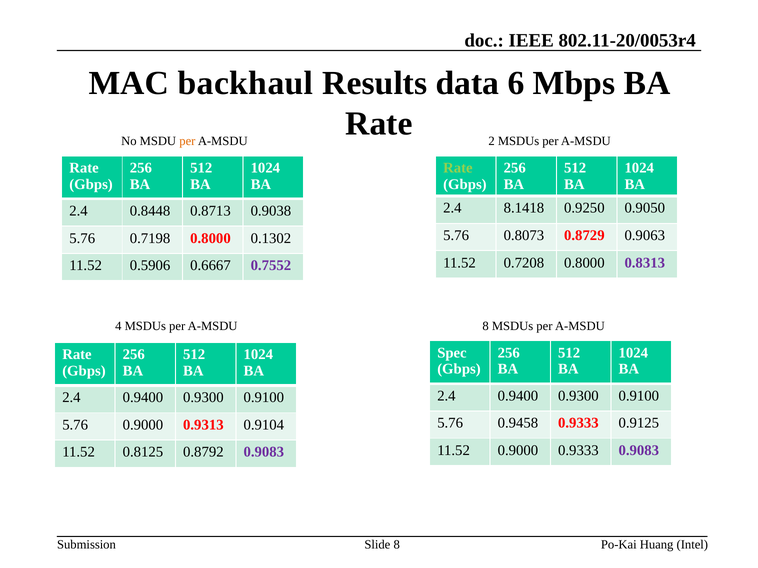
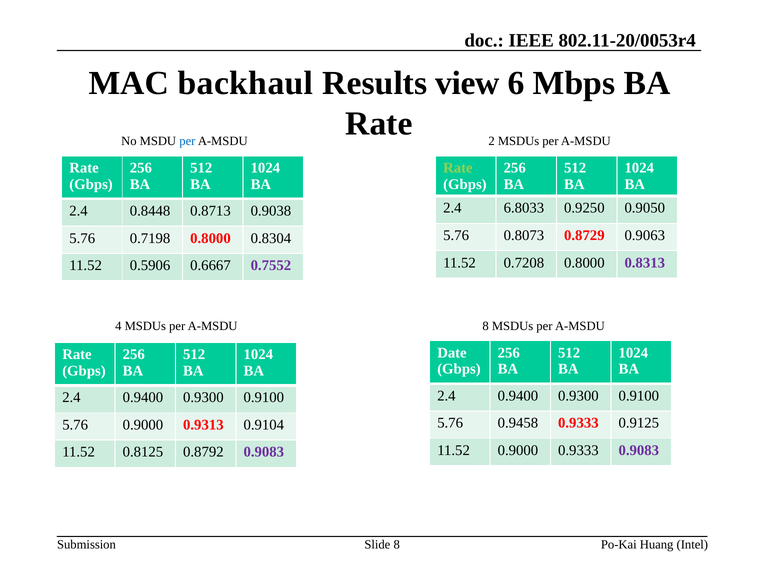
data: data -> view (468, 83)
per colour: orange -> blue (187, 141)
8.1418: 8.1418 -> 6.8033 (524, 208)
0.1302: 0.1302 -> 0.8304 (271, 238)
Spec: Spec -> Date (452, 353)
